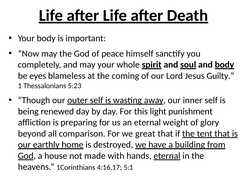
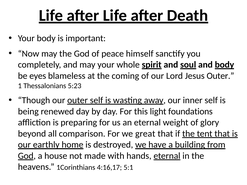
Jesus Guilty: Guilty -> Outer (220, 76)
punishment: punishment -> foundations (190, 112)
